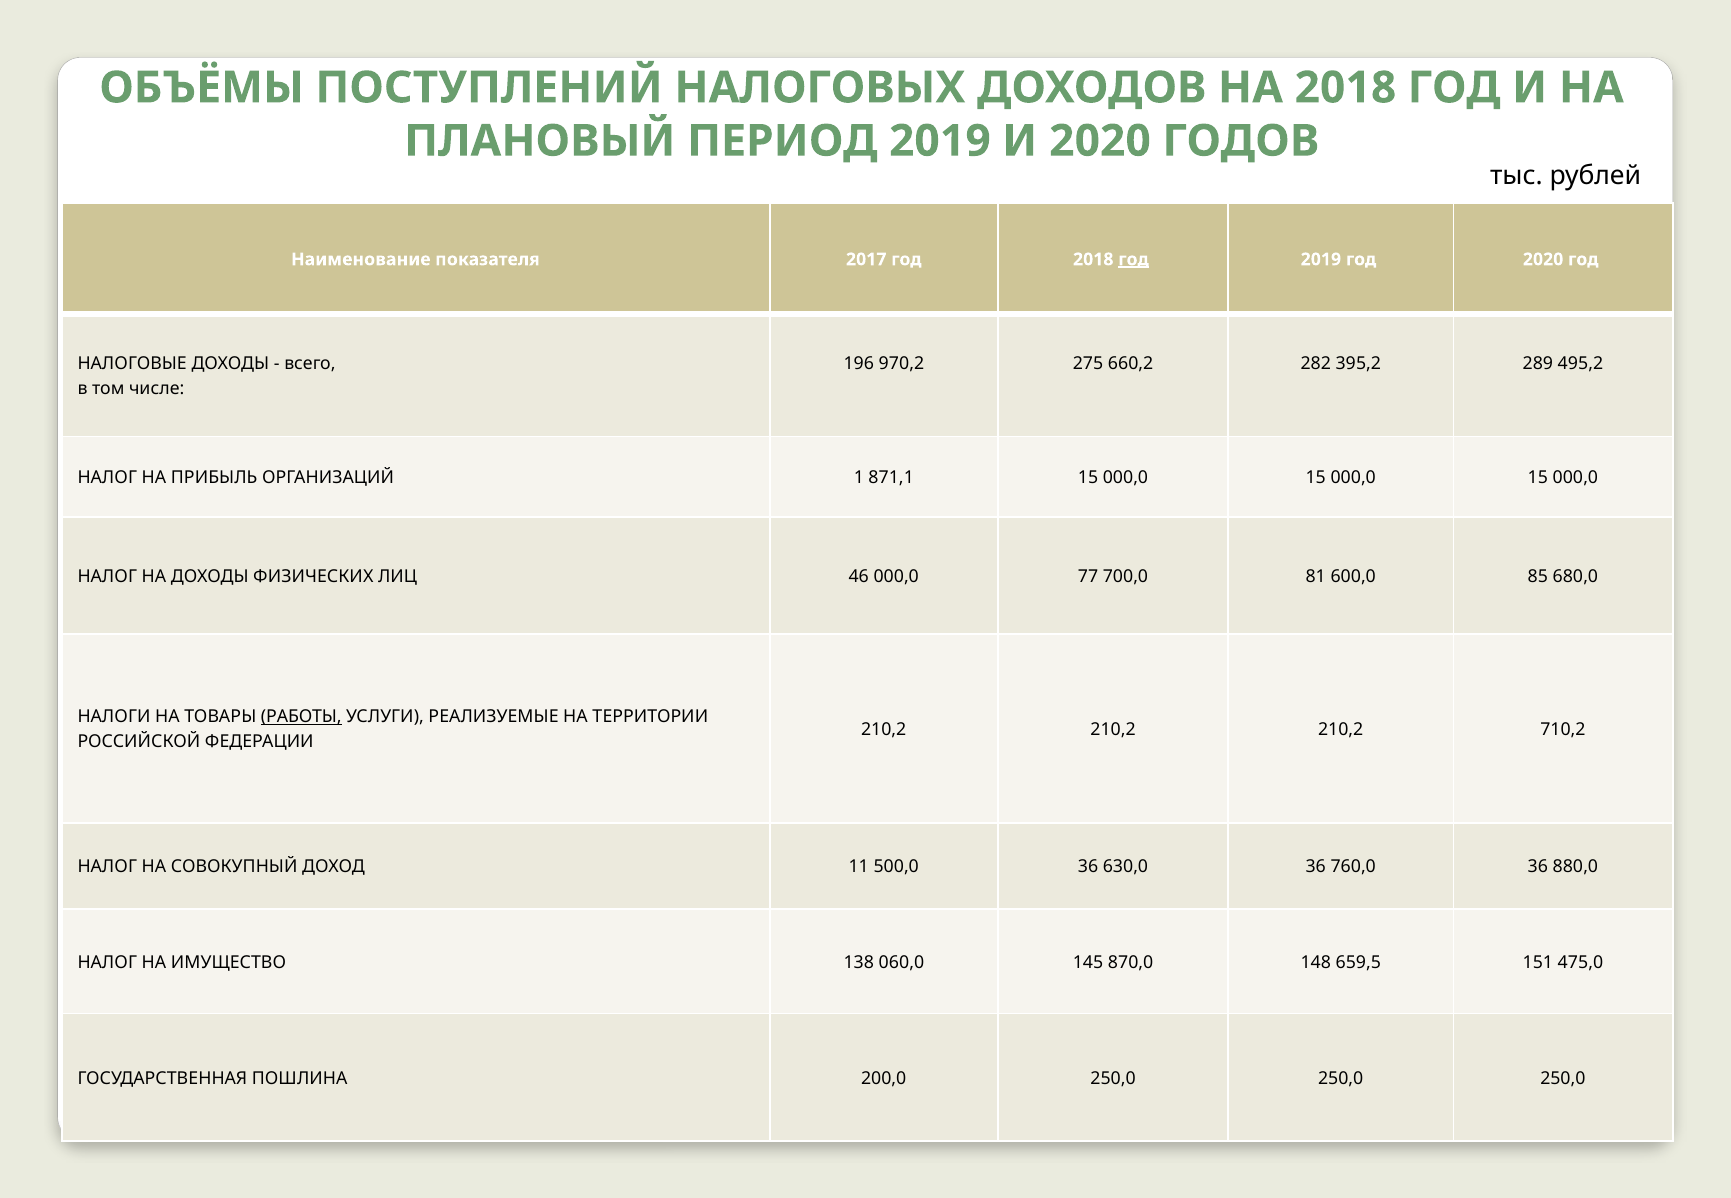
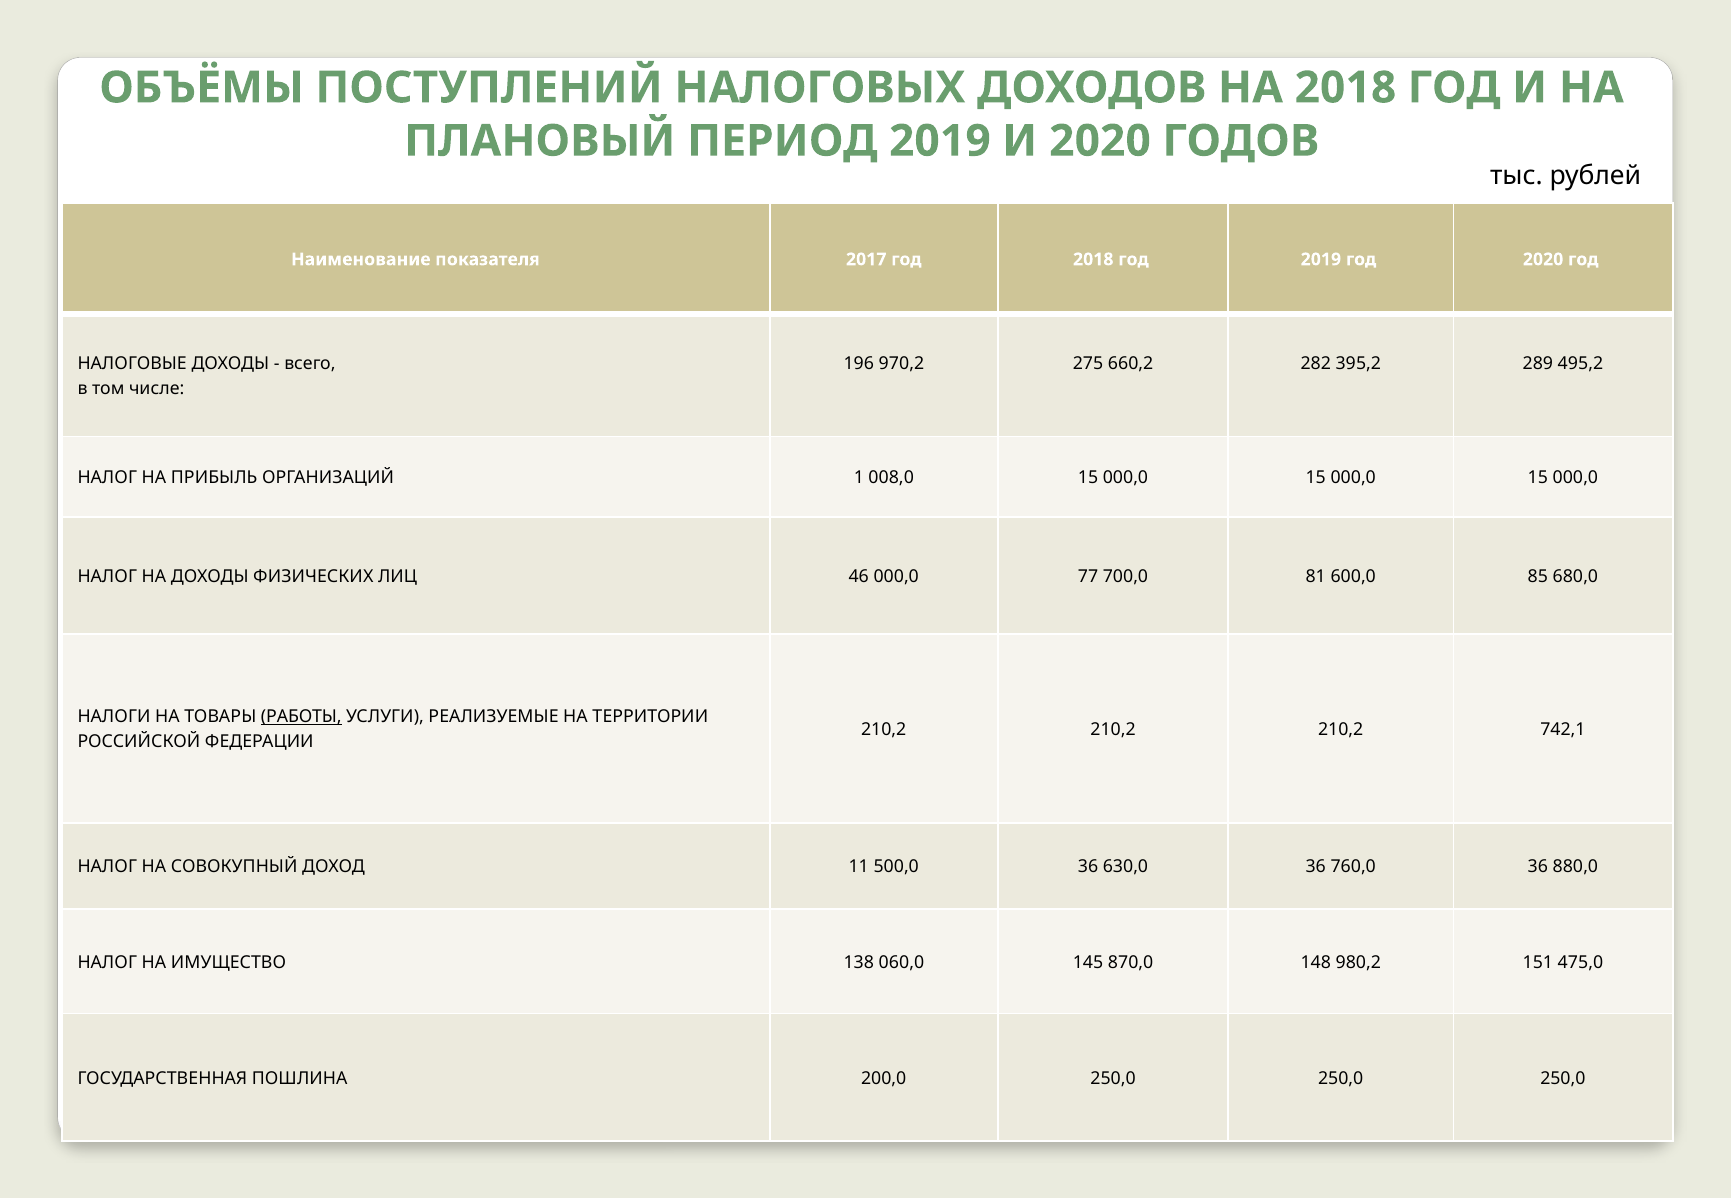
год underline: present -> none (1133, 259)
871,1: 871,1 -> 008,0 (891, 478)
710,2: 710,2 -> 742,1 (1563, 730)
659,5: 659,5 -> 980,2 (1358, 963)
